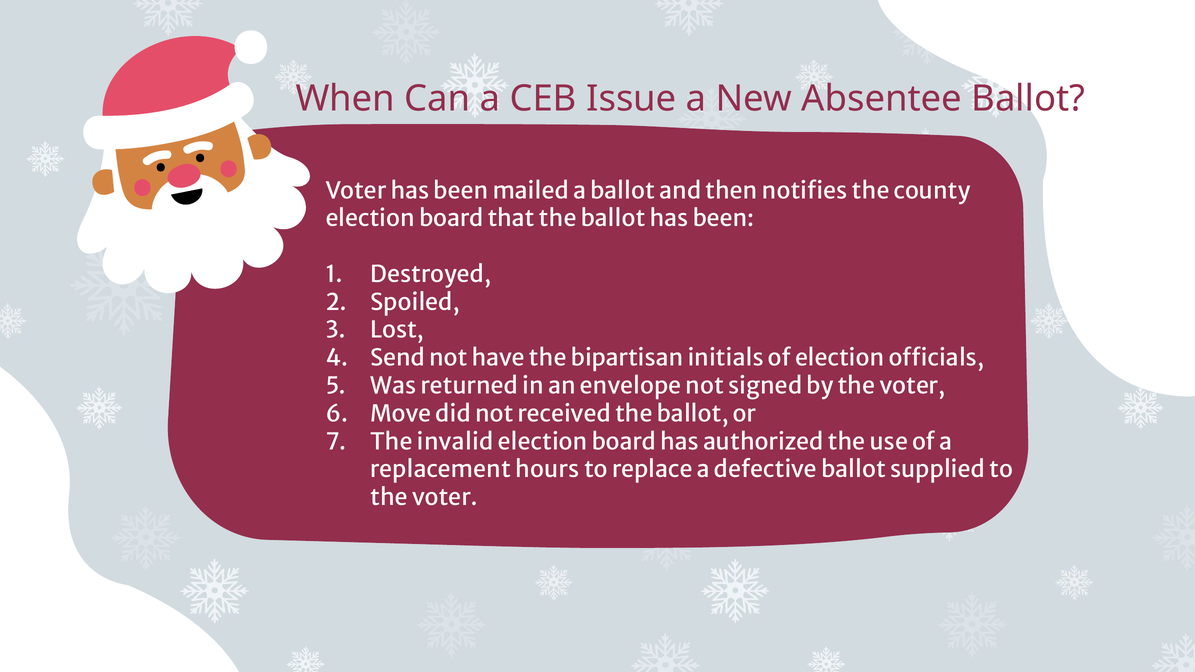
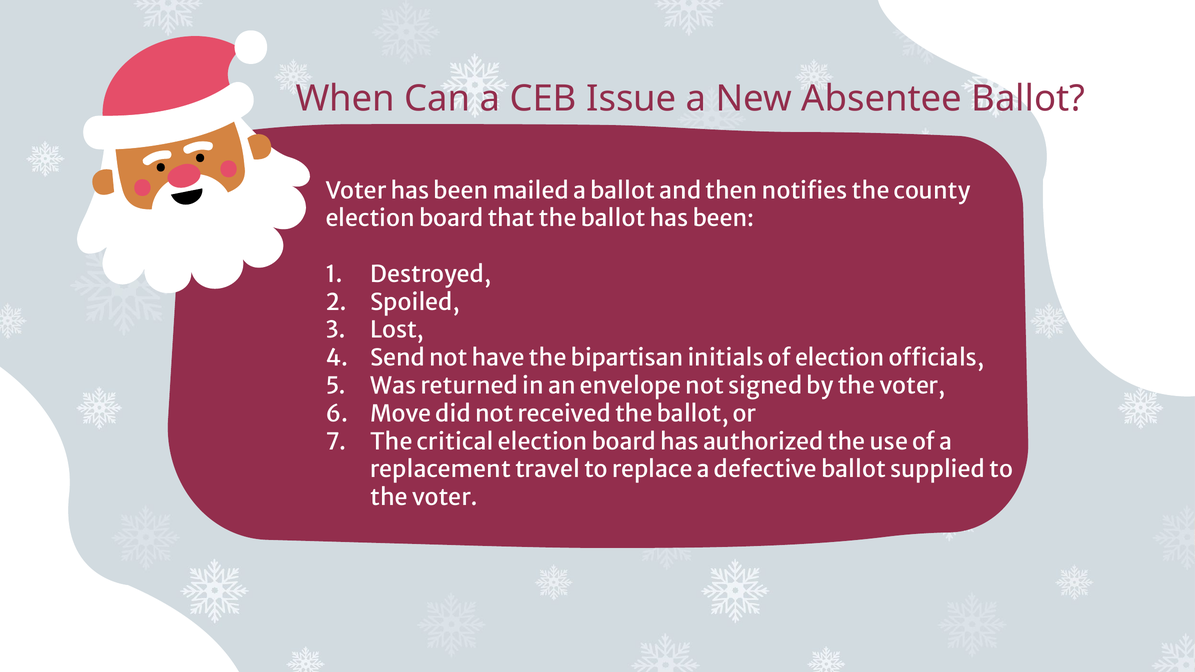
invalid: invalid -> critical (455, 442)
hours: hours -> travel (548, 470)
